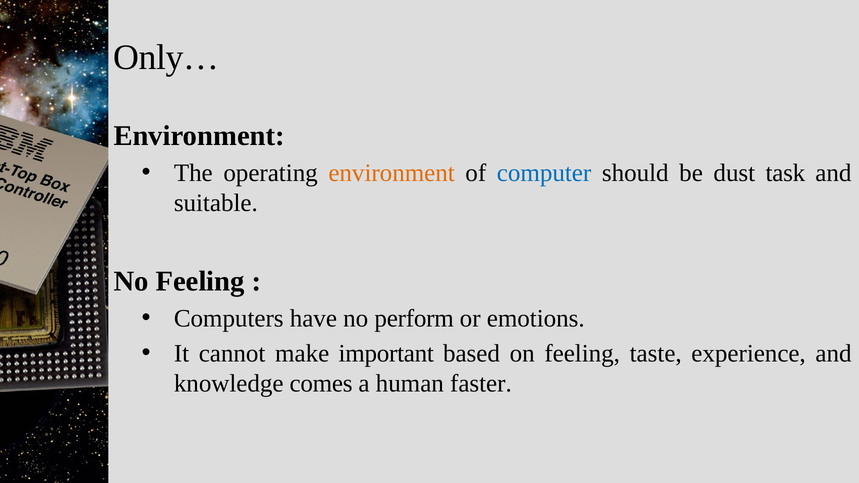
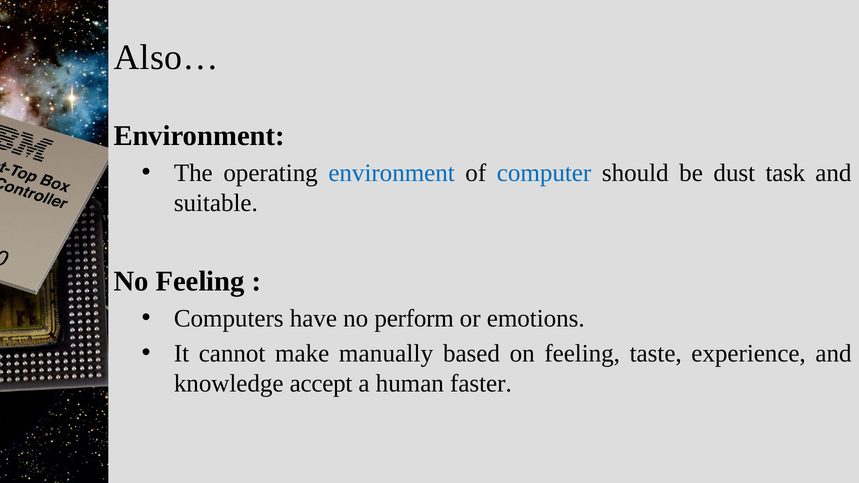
Only…: Only… -> Also… (166, 58)
environment colour: orange -> blue (392, 173)
important: important -> manually (386, 354)
comes: comes -> accept (321, 384)
